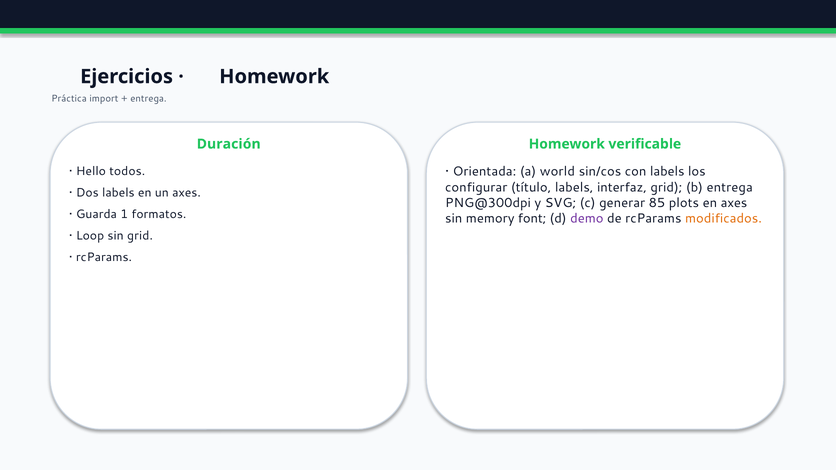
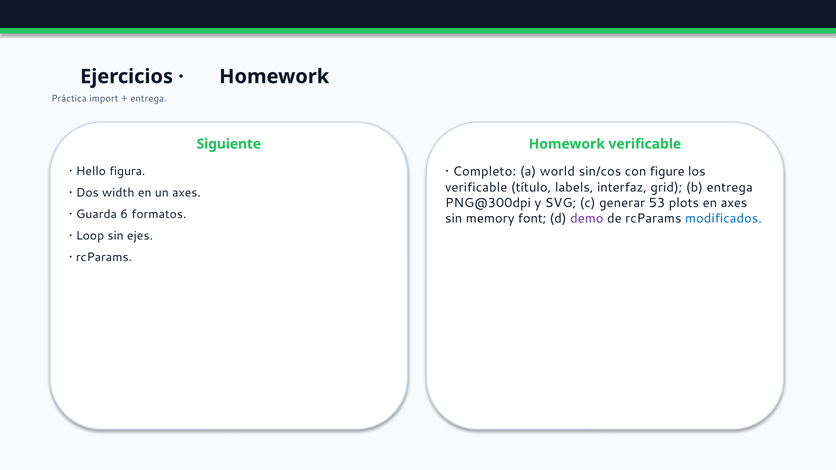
Duración: Duración -> Siguiente (229, 144)
todos: todos -> figura (127, 171)
Orientada: Orientada -> Completo (484, 172)
con labels: labels -> figure (667, 172)
configurar: configurar -> verificable (476, 187)
Dos labels: labels -> width (118, 193)
85: 85 -> 53 (657, 203)
1: 1 -> 6 (124, 214)
modificados colour: orange -> blue (724, 219)
sin grid: grid -> ejes (140, 236)
